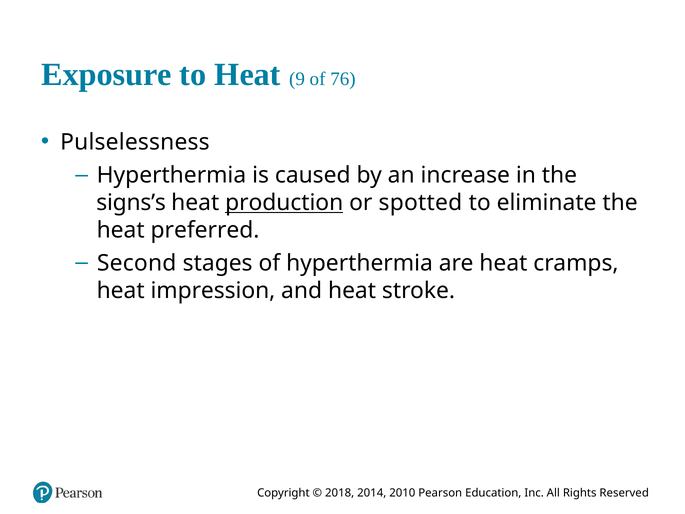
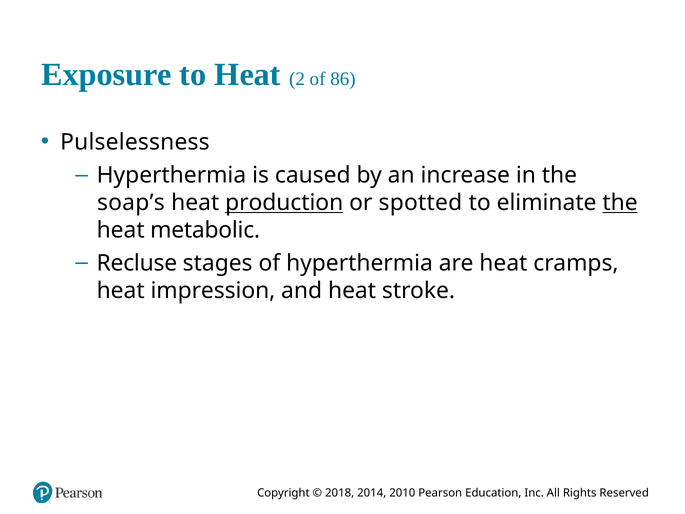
9: 9 -> 2 (297, 79)
76: 76 -> 86 (343, 79)
signs’s: signs’s -> soap’s (131, 203)
the underline: none -> present (620, 203)
preferred: preferred -> metabolic (205, 230)
Second: Second -> Recluse (137, 263)
